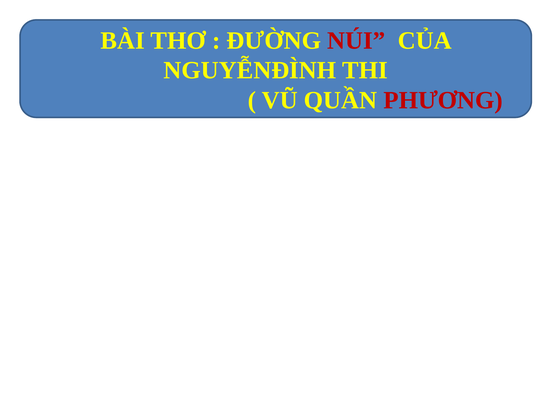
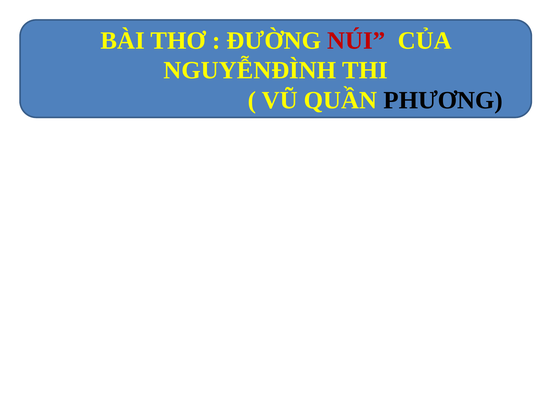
PHƯƠNG colour: red -> black (443, 100)
